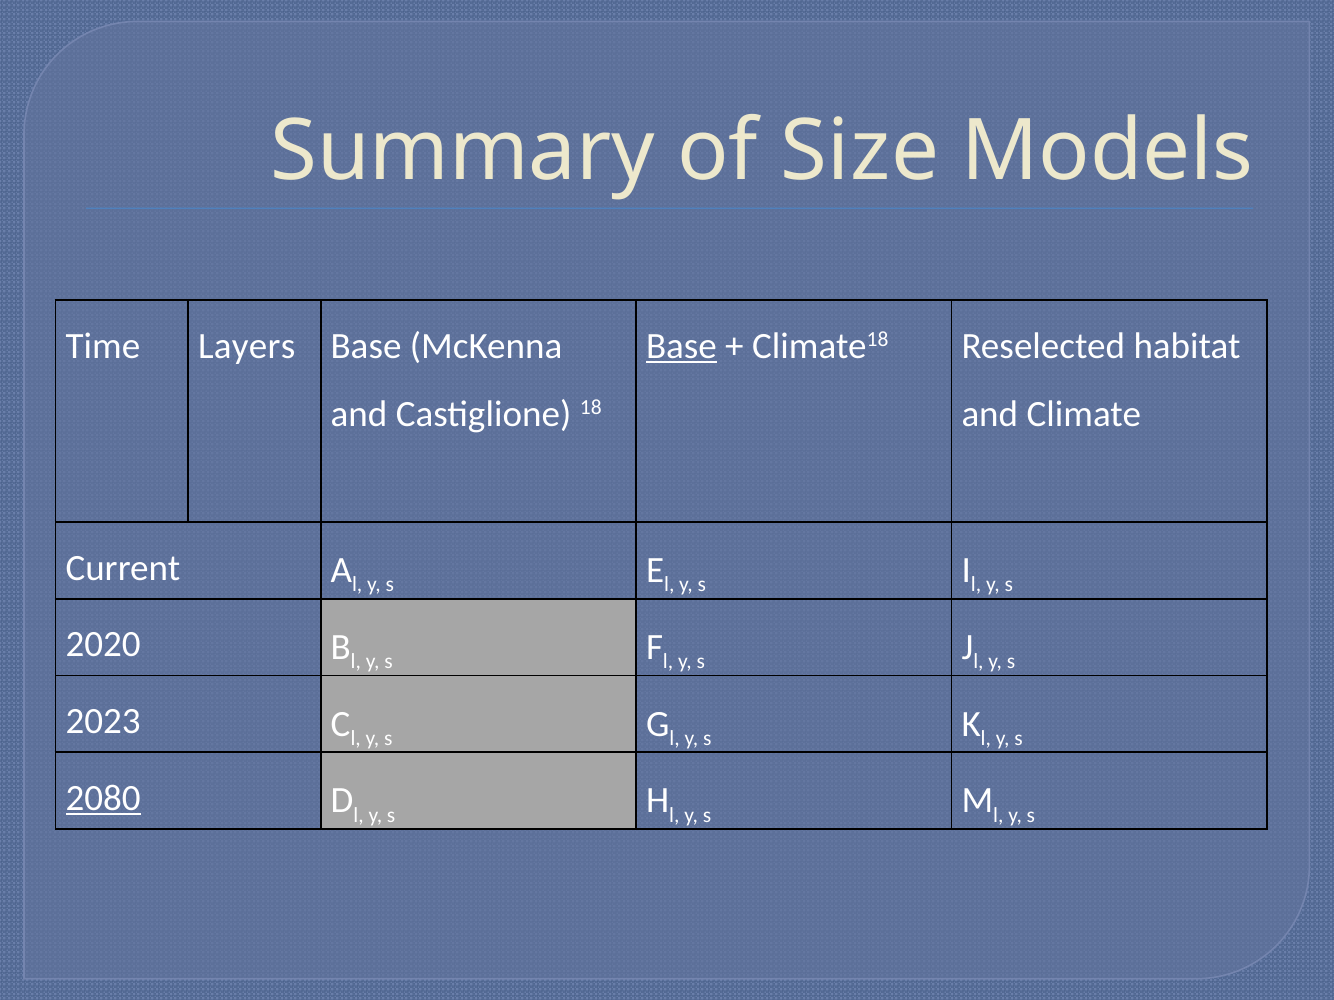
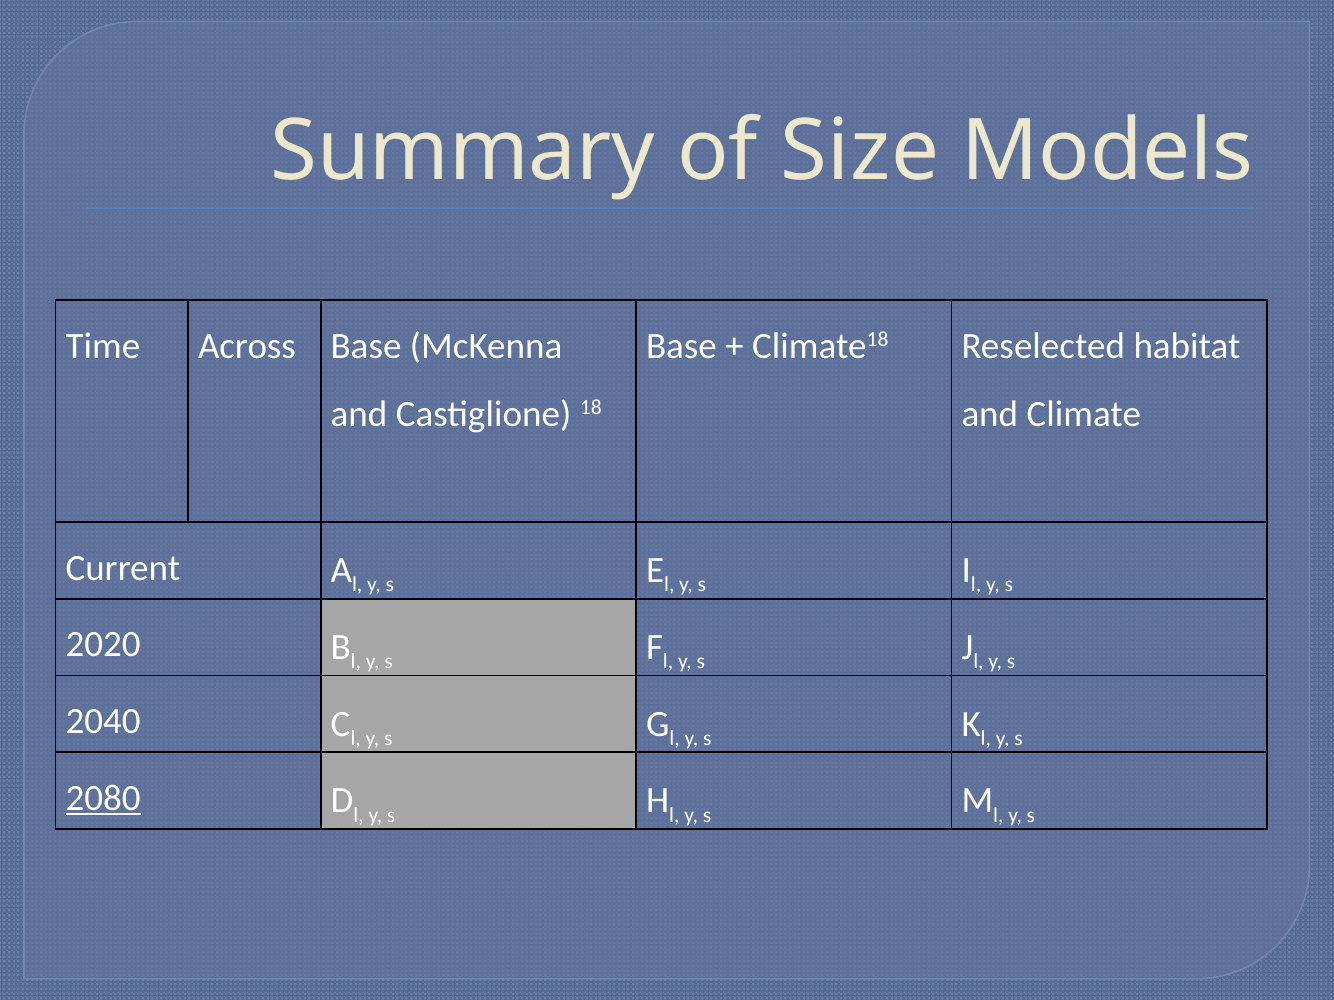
Layers: Layers -> Across (247, 346)
Base underline: present -> none (682, 346)
2023: 2023 -> 2040 (103, 722)
